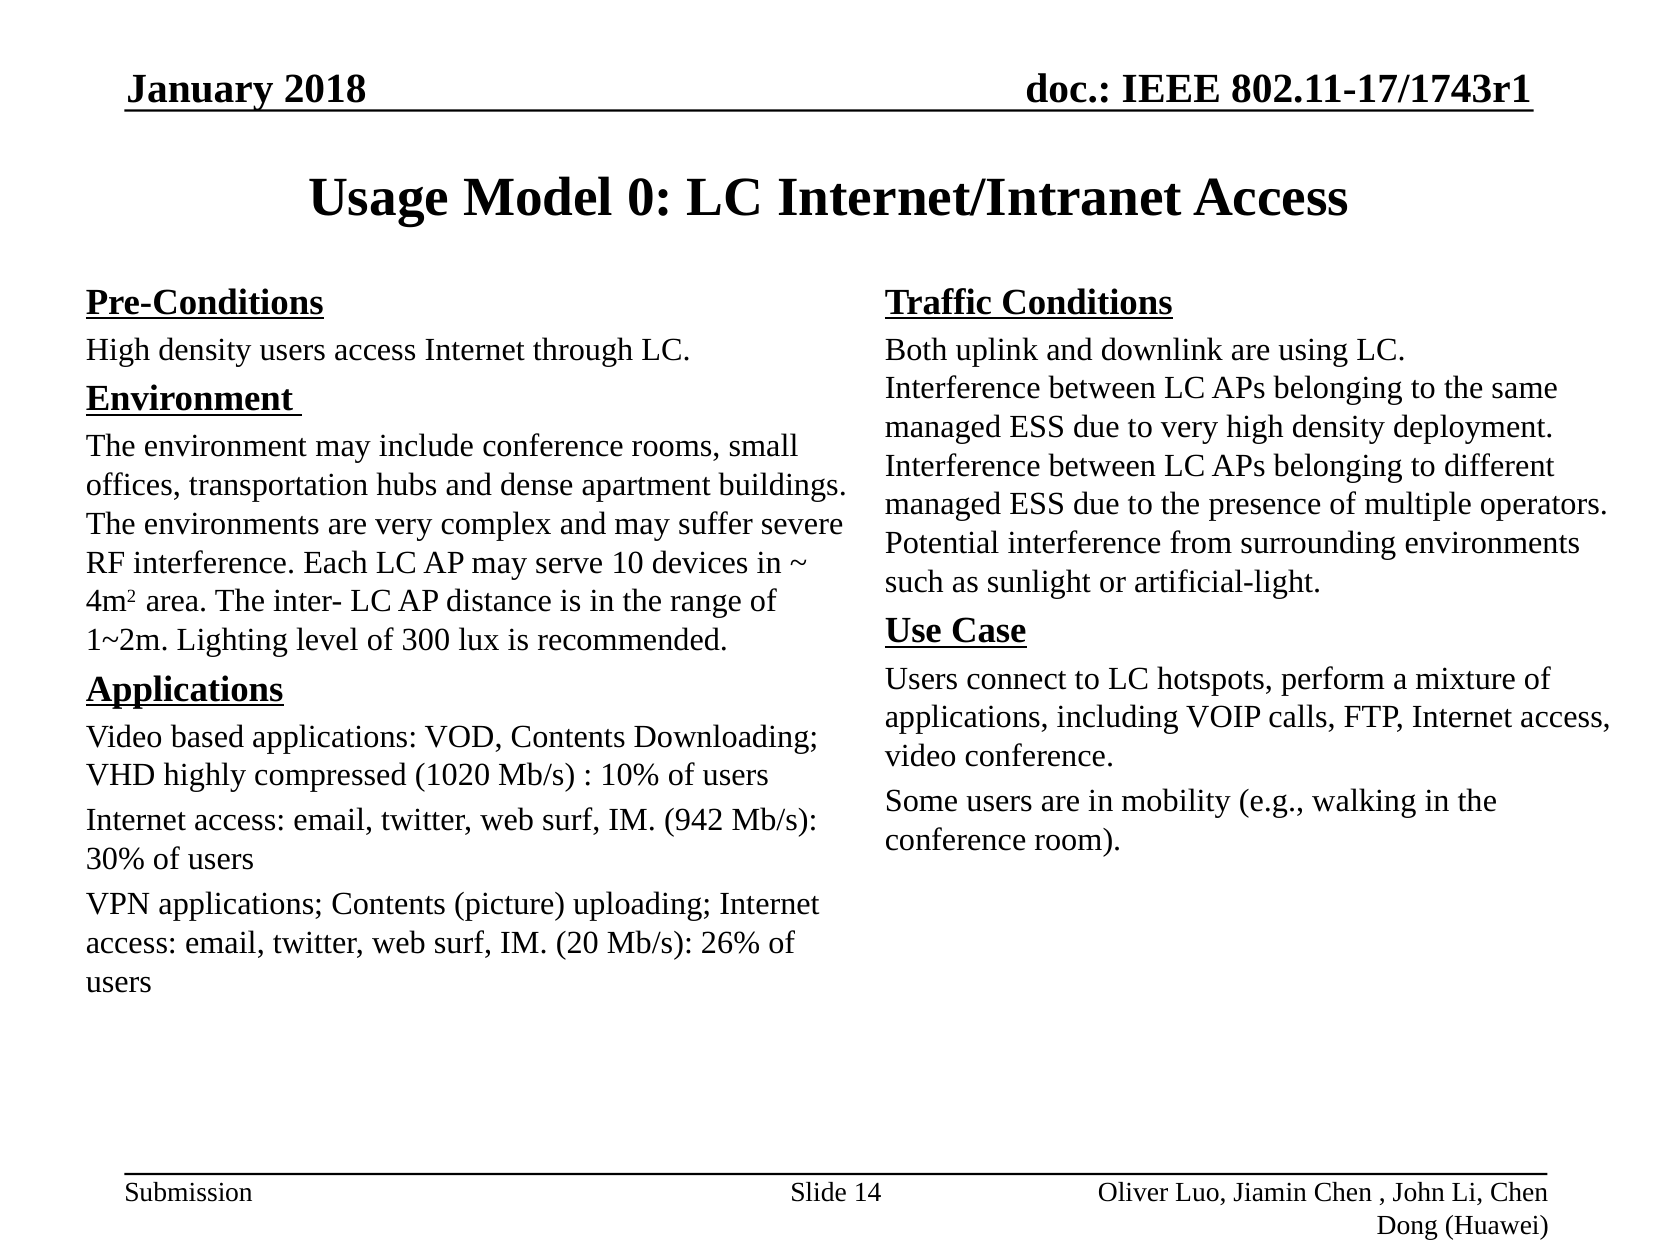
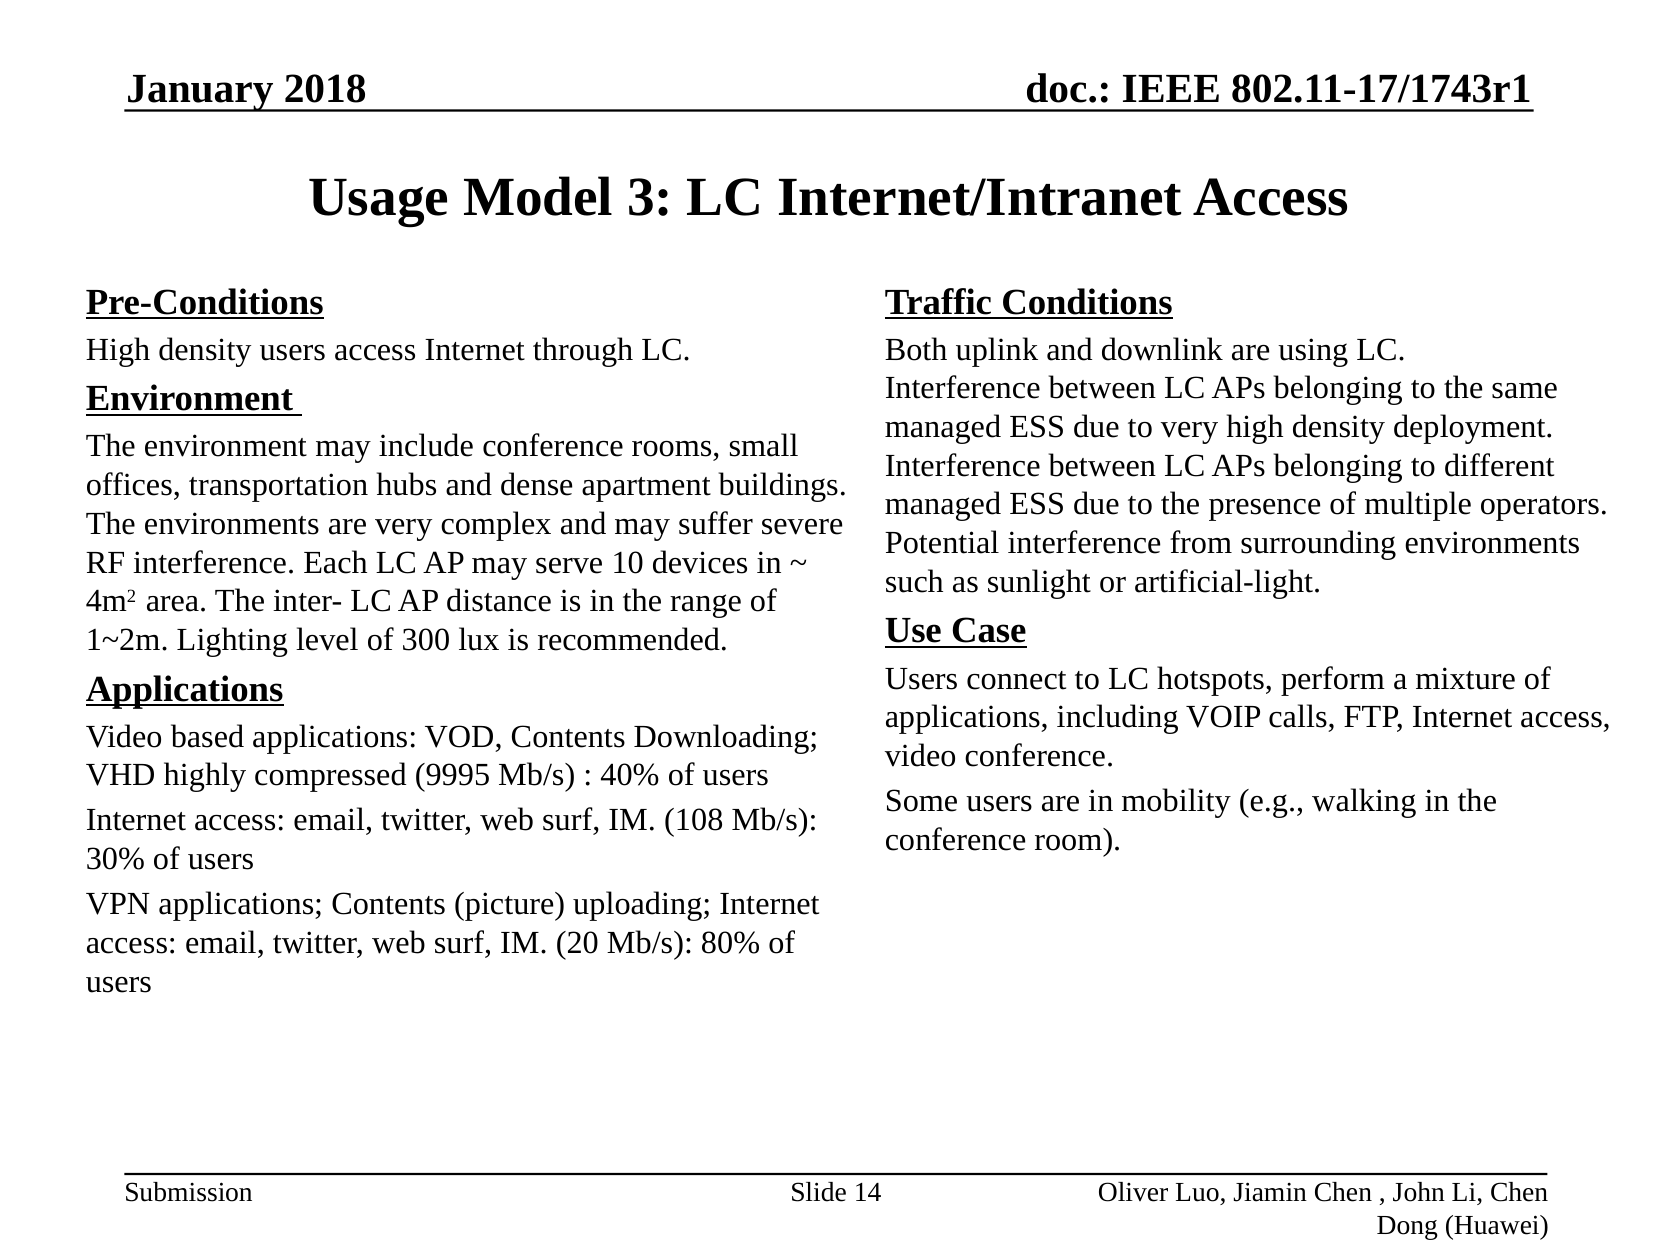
0: 0 -> 3 (650, 197)
1020: 1020 -> 9995 (452, 775)
10%: 10% -> 40% (630, 775)
942: 942 -> 108 (694, 821)
26%: 26% -> 80% (731, 943)
